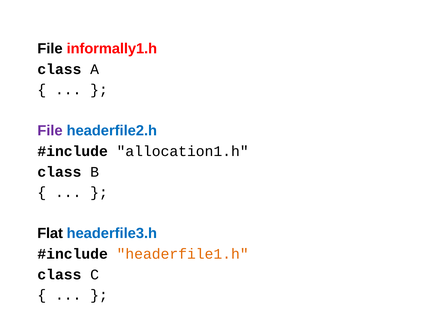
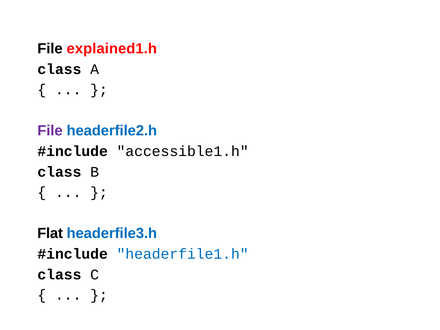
informally1.h: informally1.h -> explained1.h (112, 49)
allocation1.h: allocation1.h -> accessible1.h (183, 151)
headerfile1.h colour: orange -> blue (183, 254)
